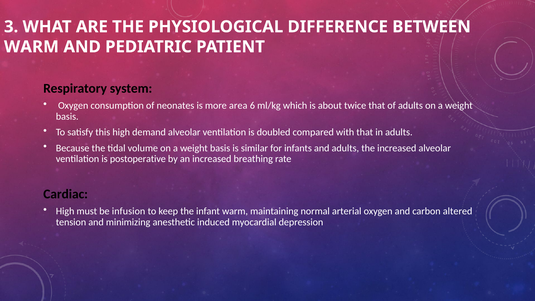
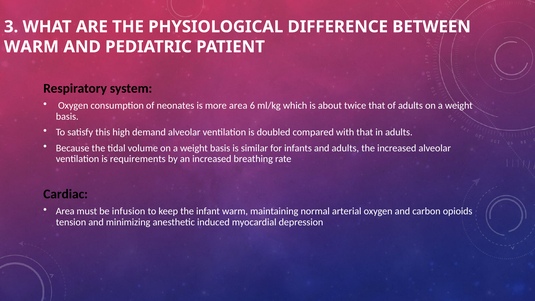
postoperative: postoperative -> requirements (138, 159)
High: High -> Area (65, 211)
altered: altered -> opioids (458, 211)
